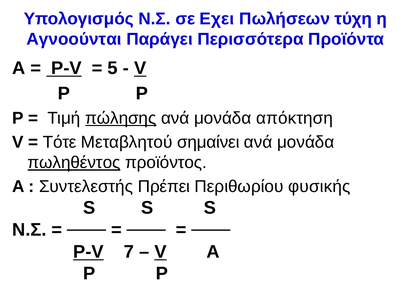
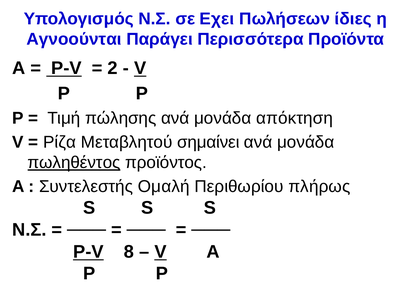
τύχη: τύχη -> ίδιες (353, 19)
5: 5 -> 2 (113, 68)
πώλησης underline: present -> none (121, 118)
Τότε: Τότε -> Ρίζα (60, 142)
Πρέπει: Πρέπει -> Ομαλή (164, 187)
φυσικής: φυσικής -> πλήρως (319, 187)
7: 7 -> 8 (129, 252)
